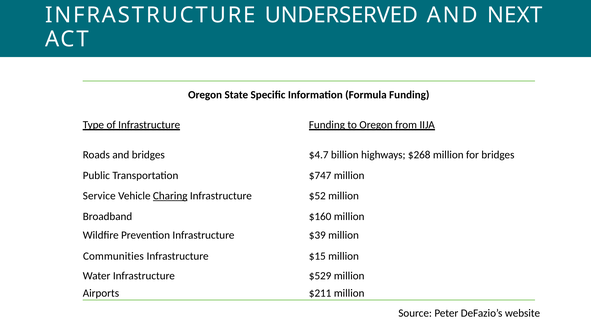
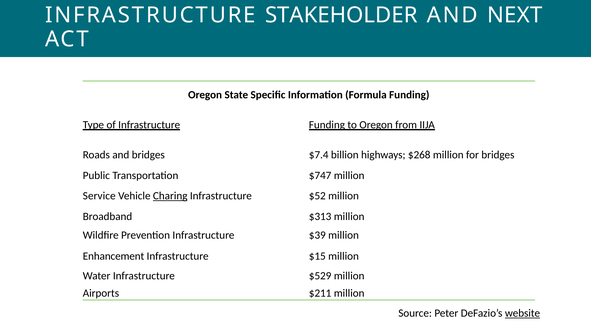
UNDERSERVED: UNDERSERVED -> STAKEHOLDER (341, 15)
$4.7: $4.7 -> $7.4 (319, 155)
$160: $160 -> $313 (320, 216)
Communities: Communities -> Enhancement (114, 256)
website underline: none -> present (522, 313)
